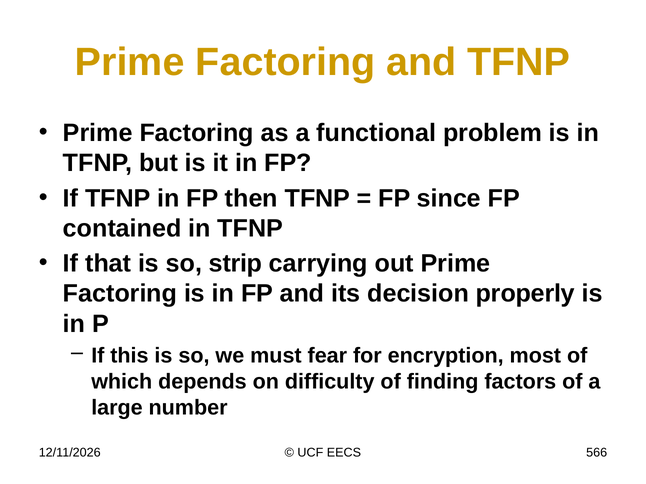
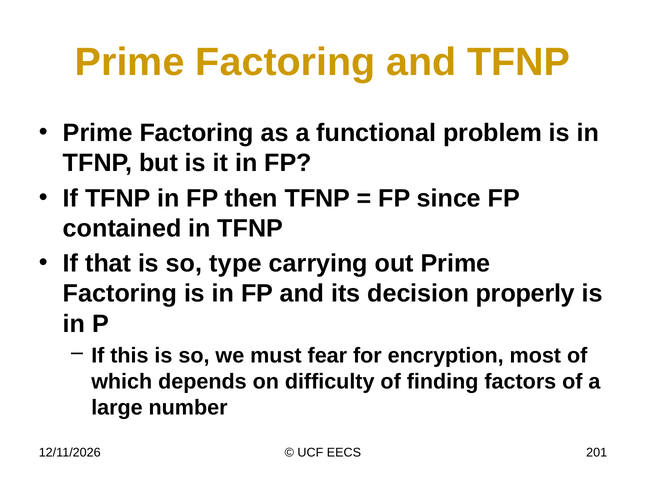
strip: strip -> type (235, 264)
566: 566 -> 201 (597, 453)
